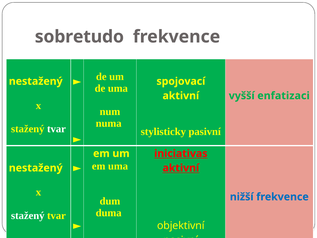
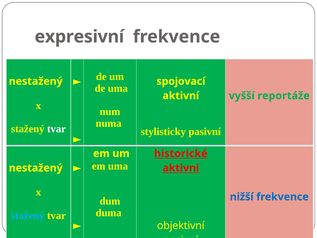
sobretudo: sobretudo -> expresivní (79, 37)
enfatizaci: enfatizaci -> reportáže (284, 96)
iniciativas: iniciativas -> historické (181, 153)
stažený colour: white -> light blue (28, 215)
